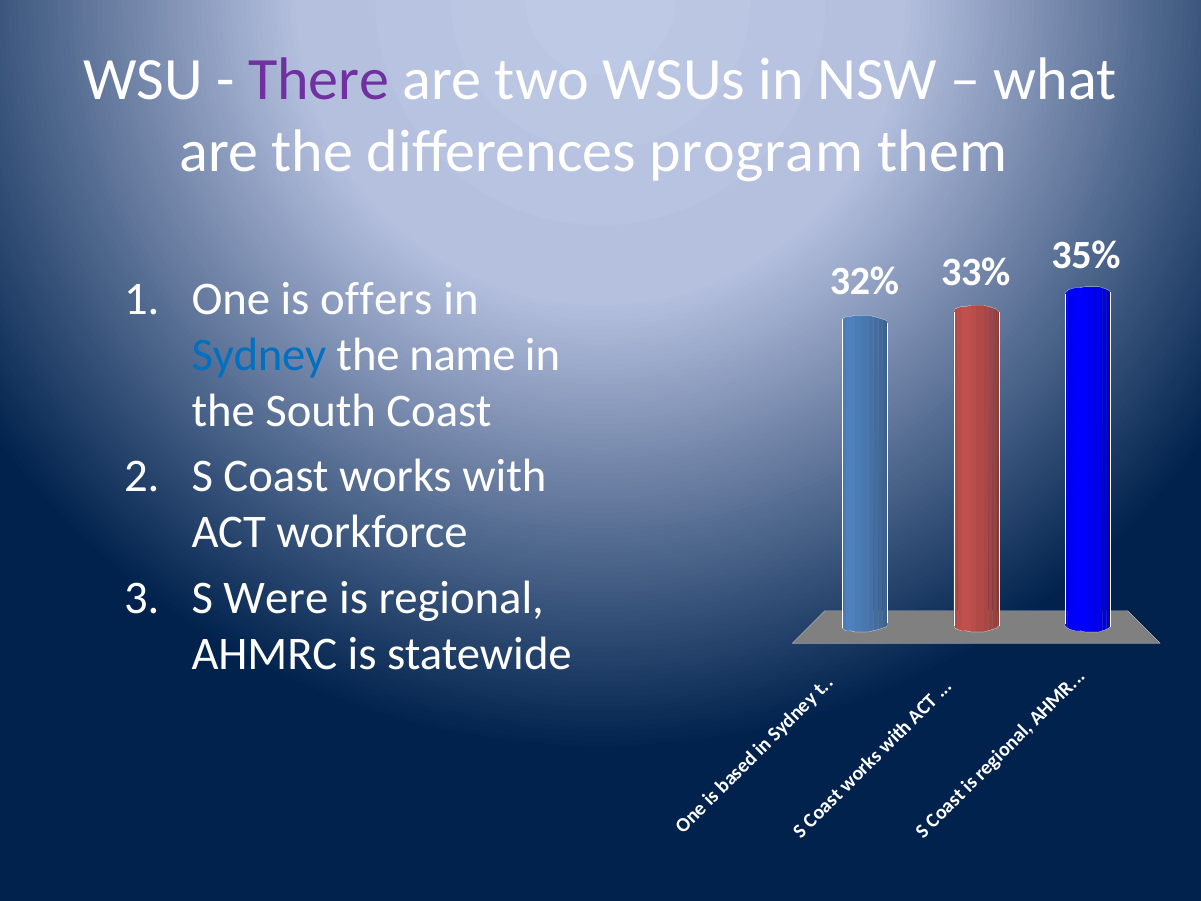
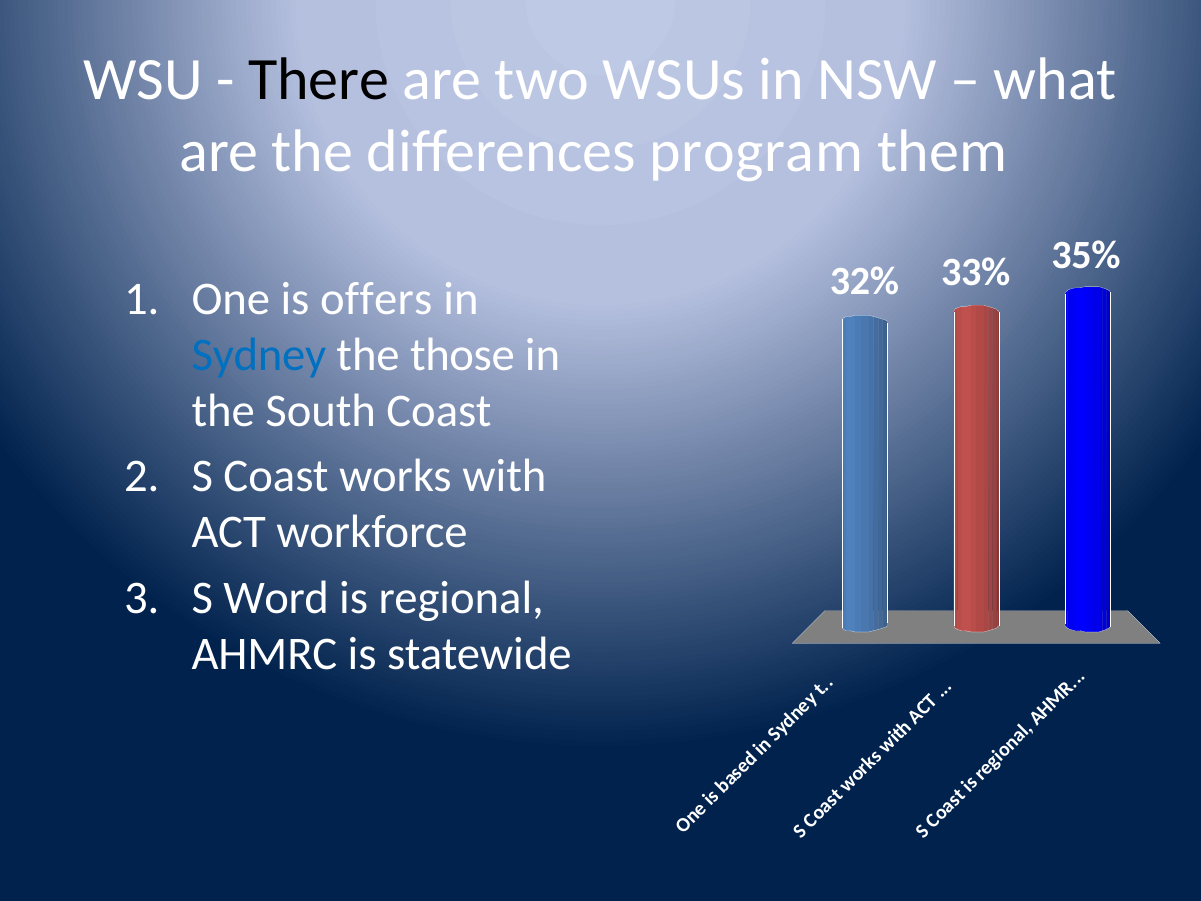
There colour: purple -> black (319, 79)
name: name -> those (462, 355)
Were: Were -> Word (276, 598)
